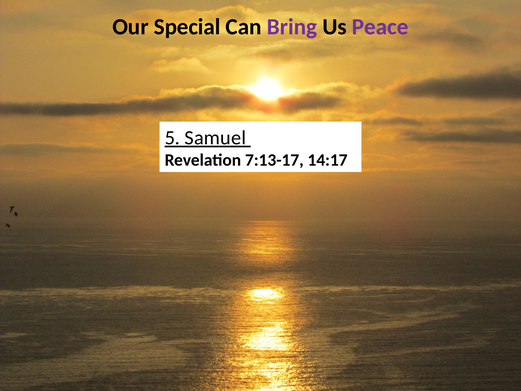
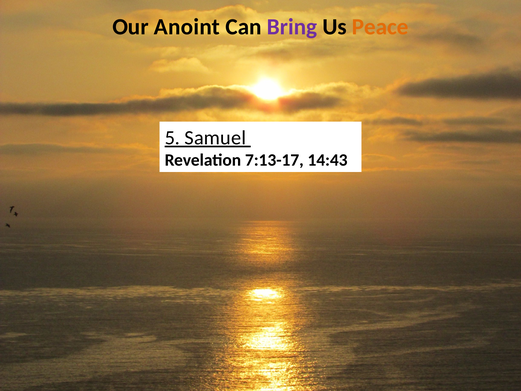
Special: Special -> Anoint (187, 27)
Peace colour: purple -> orange (380, 27)
14:17: 14:17 -> 14:43 (328, 160)
